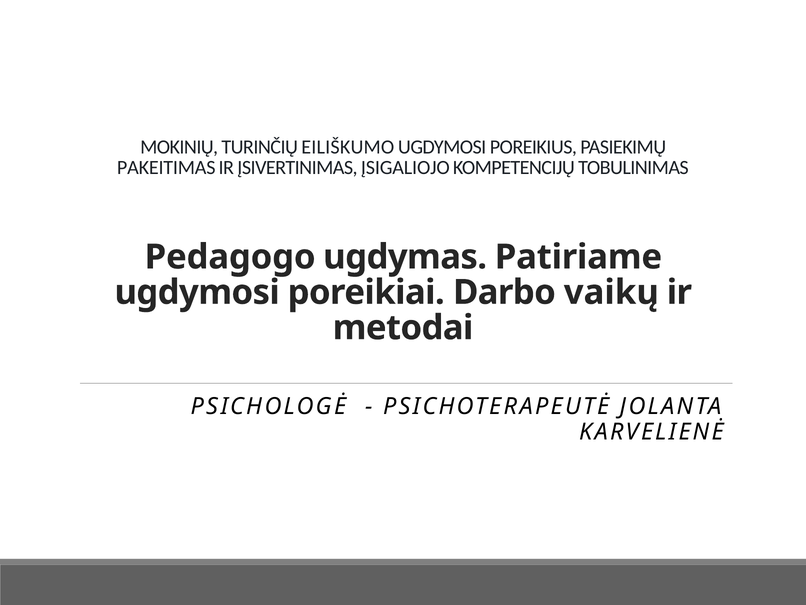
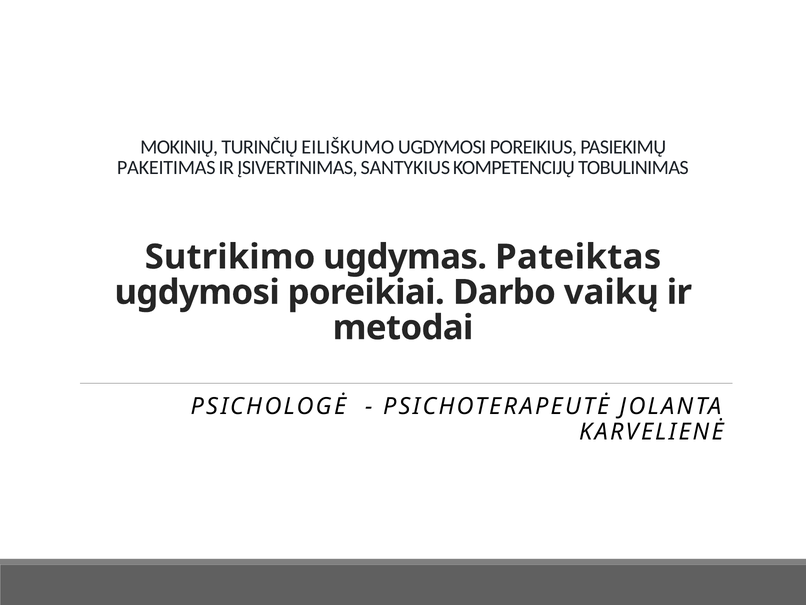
ĮSIGALIOJO: ĮSIGALIOJO -> SANTYKIUS (405, 168)
Pedagogo: Pedagogo -> Sutrikimo (230, 257)
Patiriame: Patiriame -> Pateiktas (578, 257)
